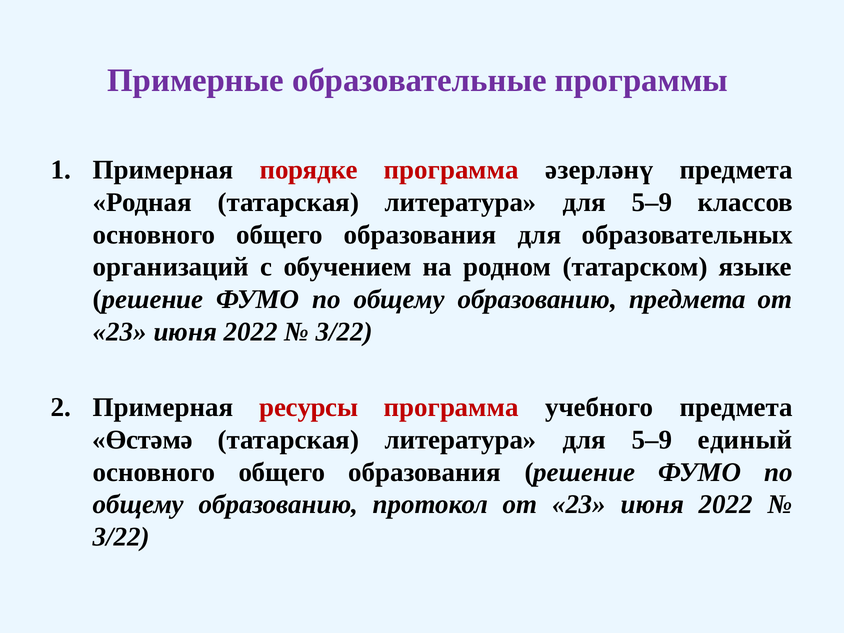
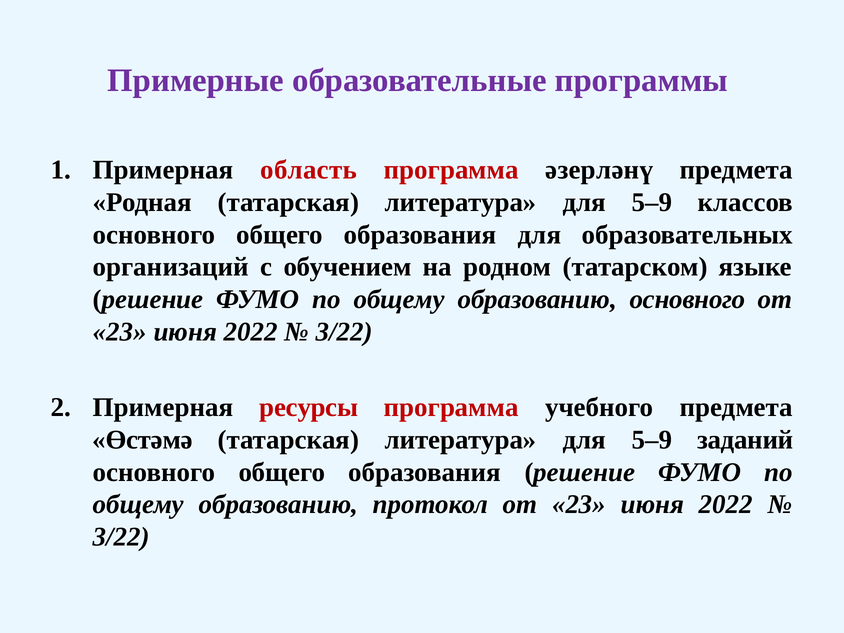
порядке: порядке -> область (309, 170)
образованию предмета: предмета -> основного (688, 299)
единый: единый -> заданий (745, 440)
